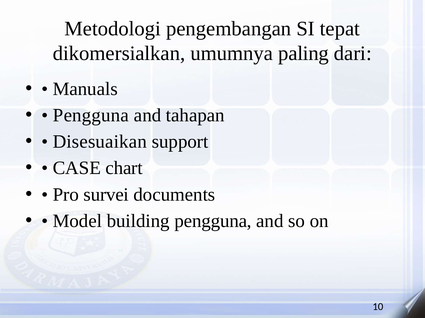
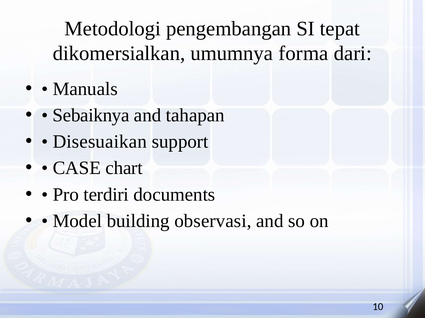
paling: paling -> forma (303, 53)
Pengguna: Pengguna -> Sebaiknya (91, 116)
survei: survei -> terdiri (106, 195)
building pengguna: pengguna -> observasi (213, 221)
